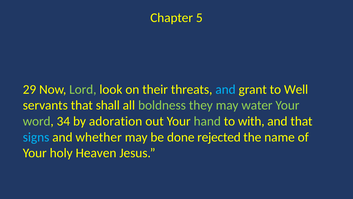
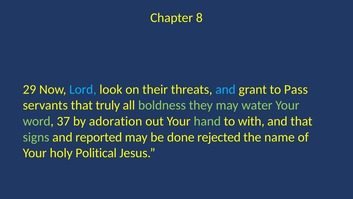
5: 5 -> 8 (199, 18)
Lord colour: light green -> light blue (83, 89)
Well: Well -> Pass (296, 89)
shall: shall -> truly (108, 105)
34: 34 -> 37 (63, 121)
signs colour: light blue -> light green (36, 137)
whether: whether -> reported (99, 137)
Heaven: Heaven -> Political (96, 153)
